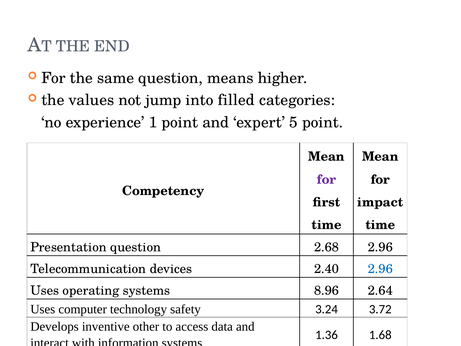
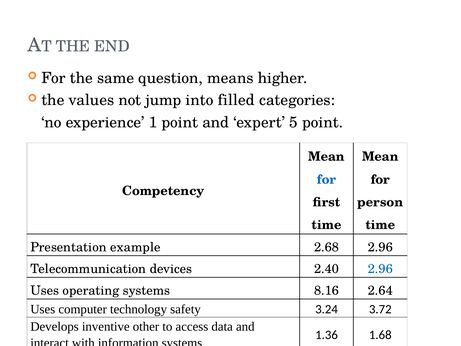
for colour: purple -> blue (327, 179)
impact: impact -> person (380, 202)
Presentation question: question -> example (136, 247)
8.96: 8.96 -> 8.16 (327, 290)
